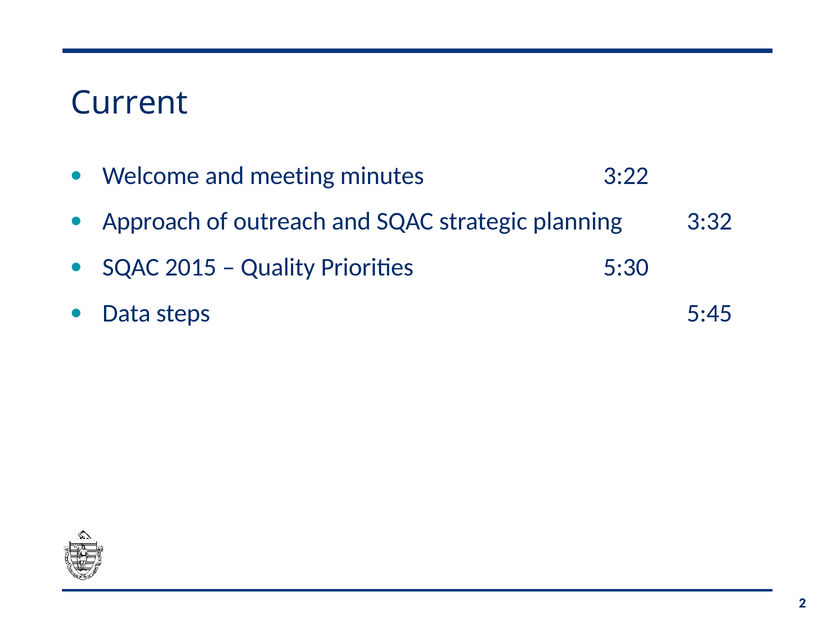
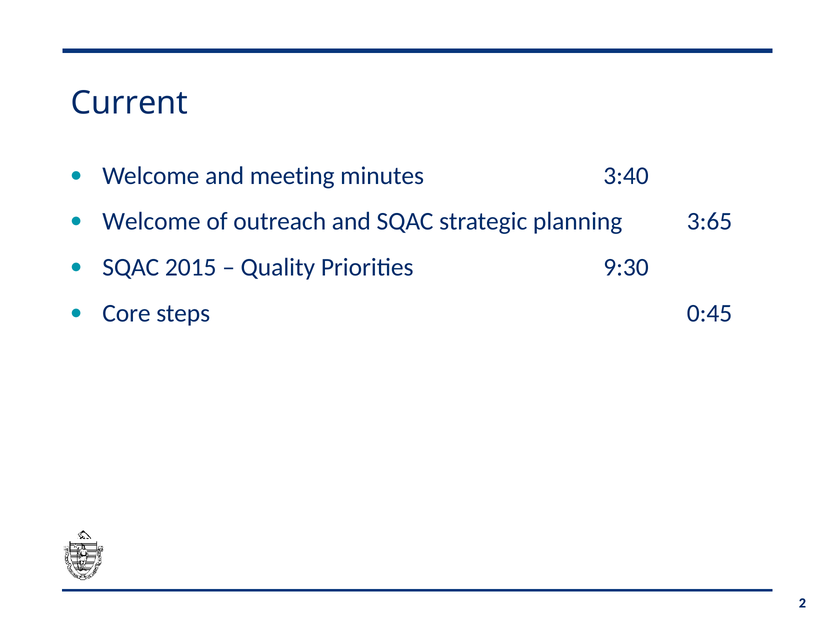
3:22: 3:22 -> 3:40 (626, 176)
Approach: Approach -> Welcome (151, 222)
3:32: 3:32 -> 3:65 (710, 222)
5:30: 5:30 -> 9:30 (626, 267)
Data: Data -> Core (126, 313)
5:45: 5:45 -> 0:45 (710, 313)
